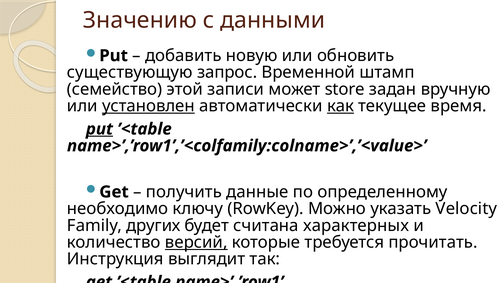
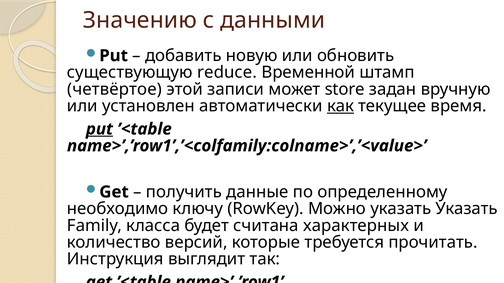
запрос: запрос -> reduce (227, 73)
семейство: семейство -> четвёртое (115, 89)
установлен underline: present -> none (148, 106)
указать Velocity: Velocity -> Указать (466, 209)
других: других -> класса (153, 226)
версий underline: present -> none (196, 243)
